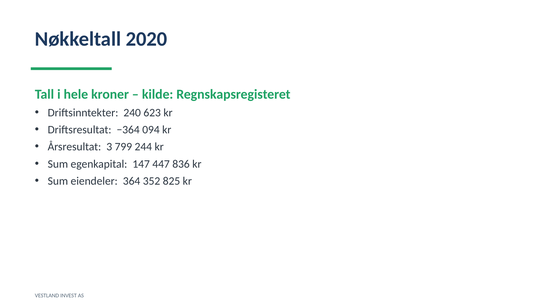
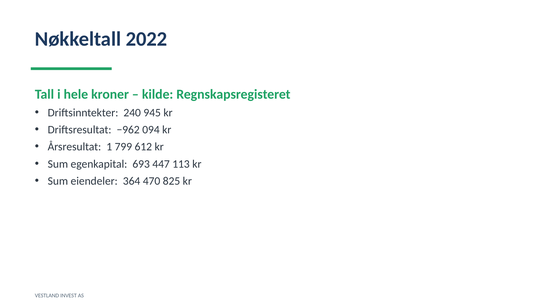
2020: 2020 -> 2022 (147, 39)
623: 623 -> 945 (152, 113)
−364: −364 -> −962 (128, 130)
3: 3 -> 1 (109, 147)
244: 244 -> 612 (143, 147)
147: 147 -> 693 (141, 164)
836: 836 -> 113 (181, 164)
352: 352 -> 470 (152, 181)
